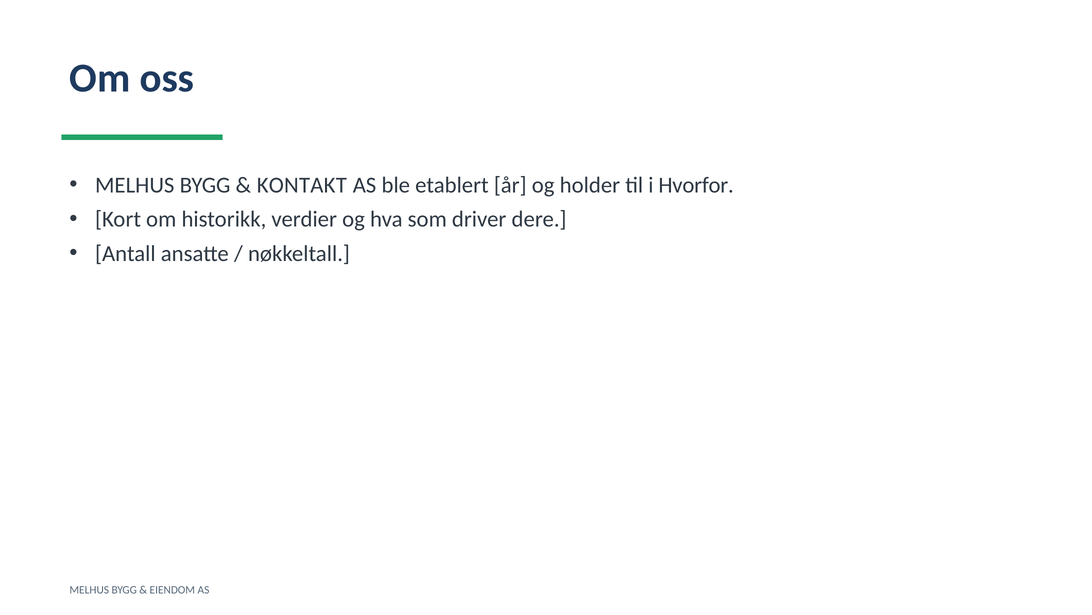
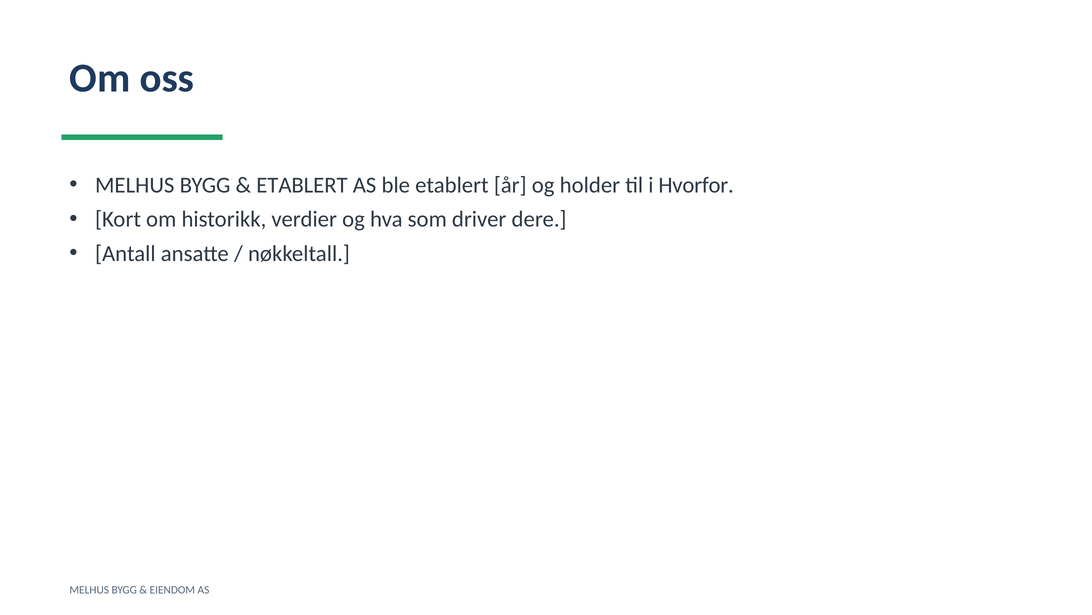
KONTAKT: KONTAKT -> ETABLERT (302, 185)
